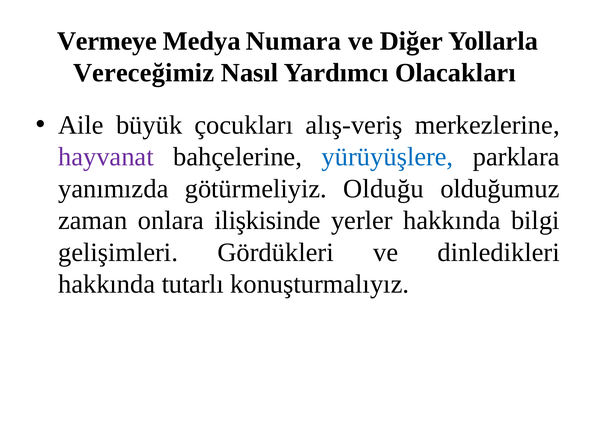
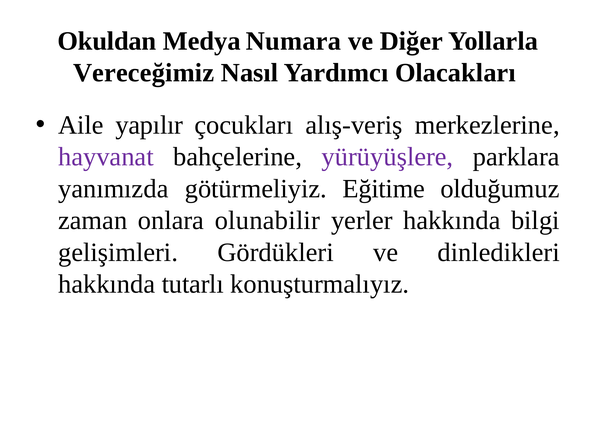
Vermeye: Vermeye -> Okuldan (107, 41)
büyük: büyük -> yapılır (149, 125)
yürüyüşlere colour: blue -> purple (387, 157)
Olduğu: Olduğu -> Eğitime (384, 189)
ilişkisinde: ilişkisinde -> olunabilir (267, 221)
